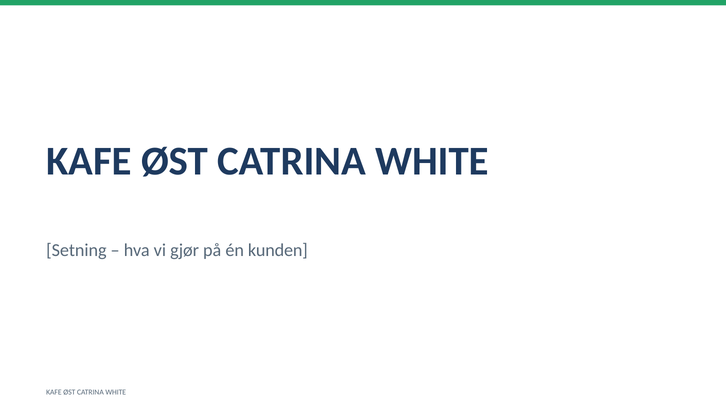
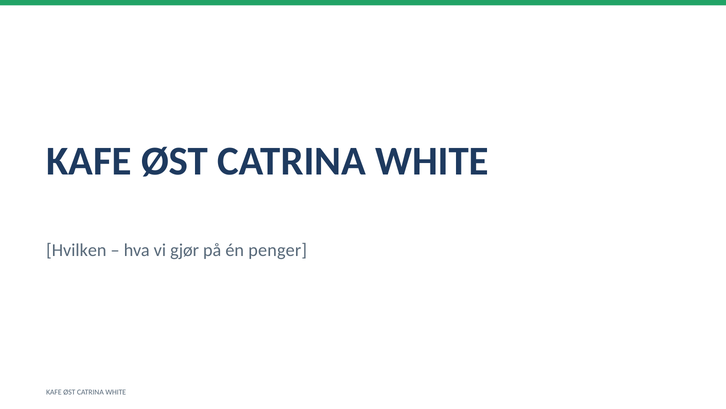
Setning: Setning -> Hvilken (76, 250)
kunden: kunden -> penger (278, 250)
